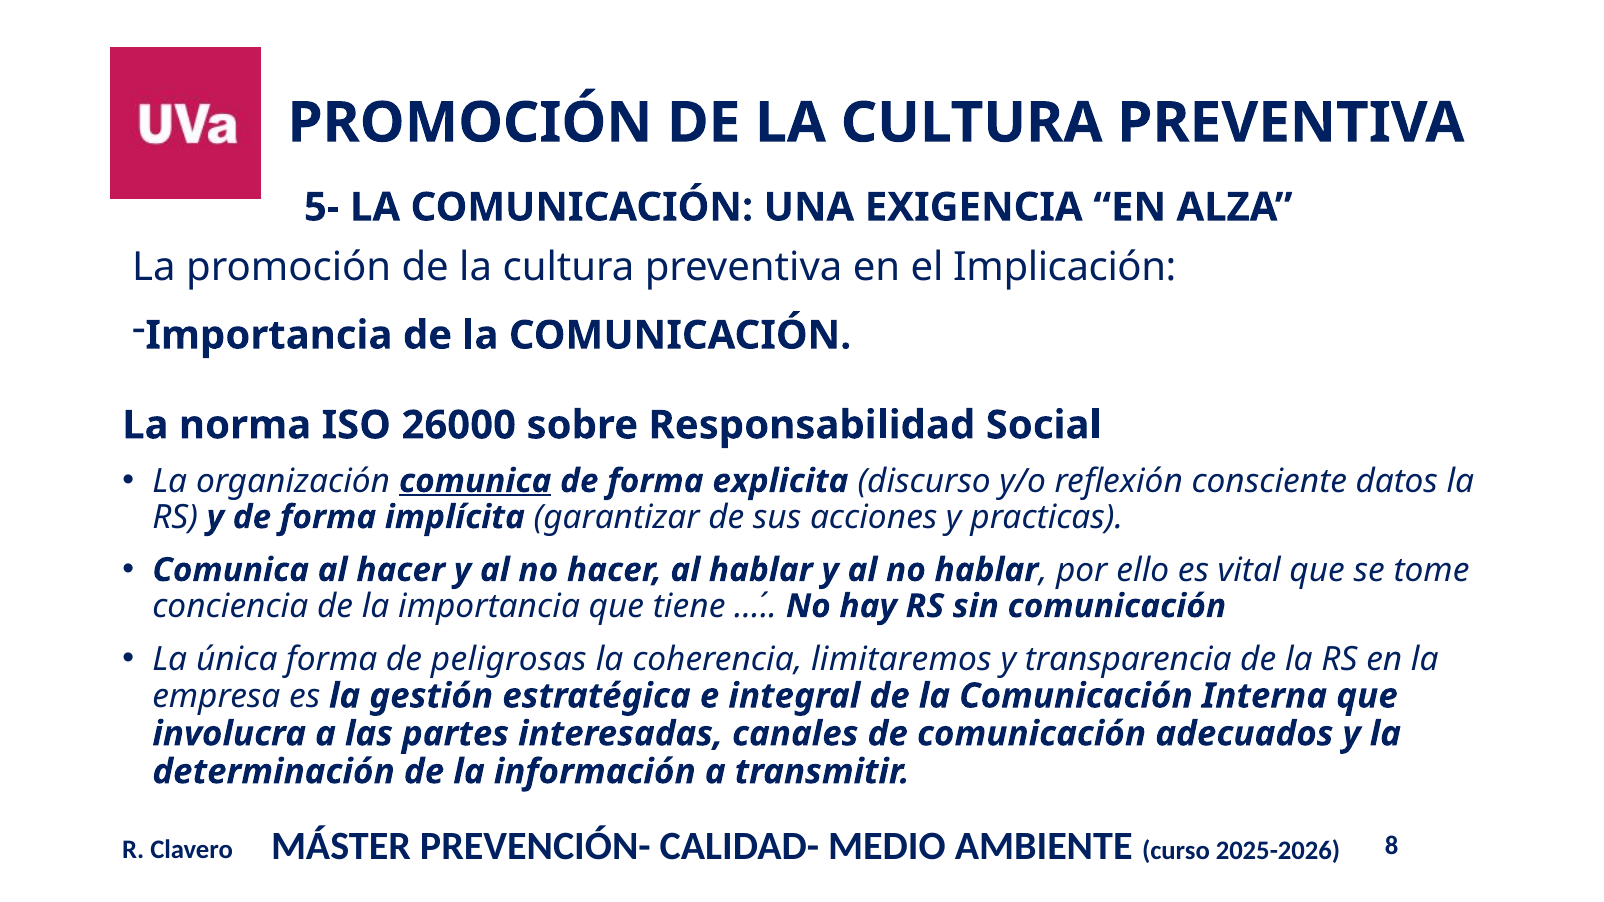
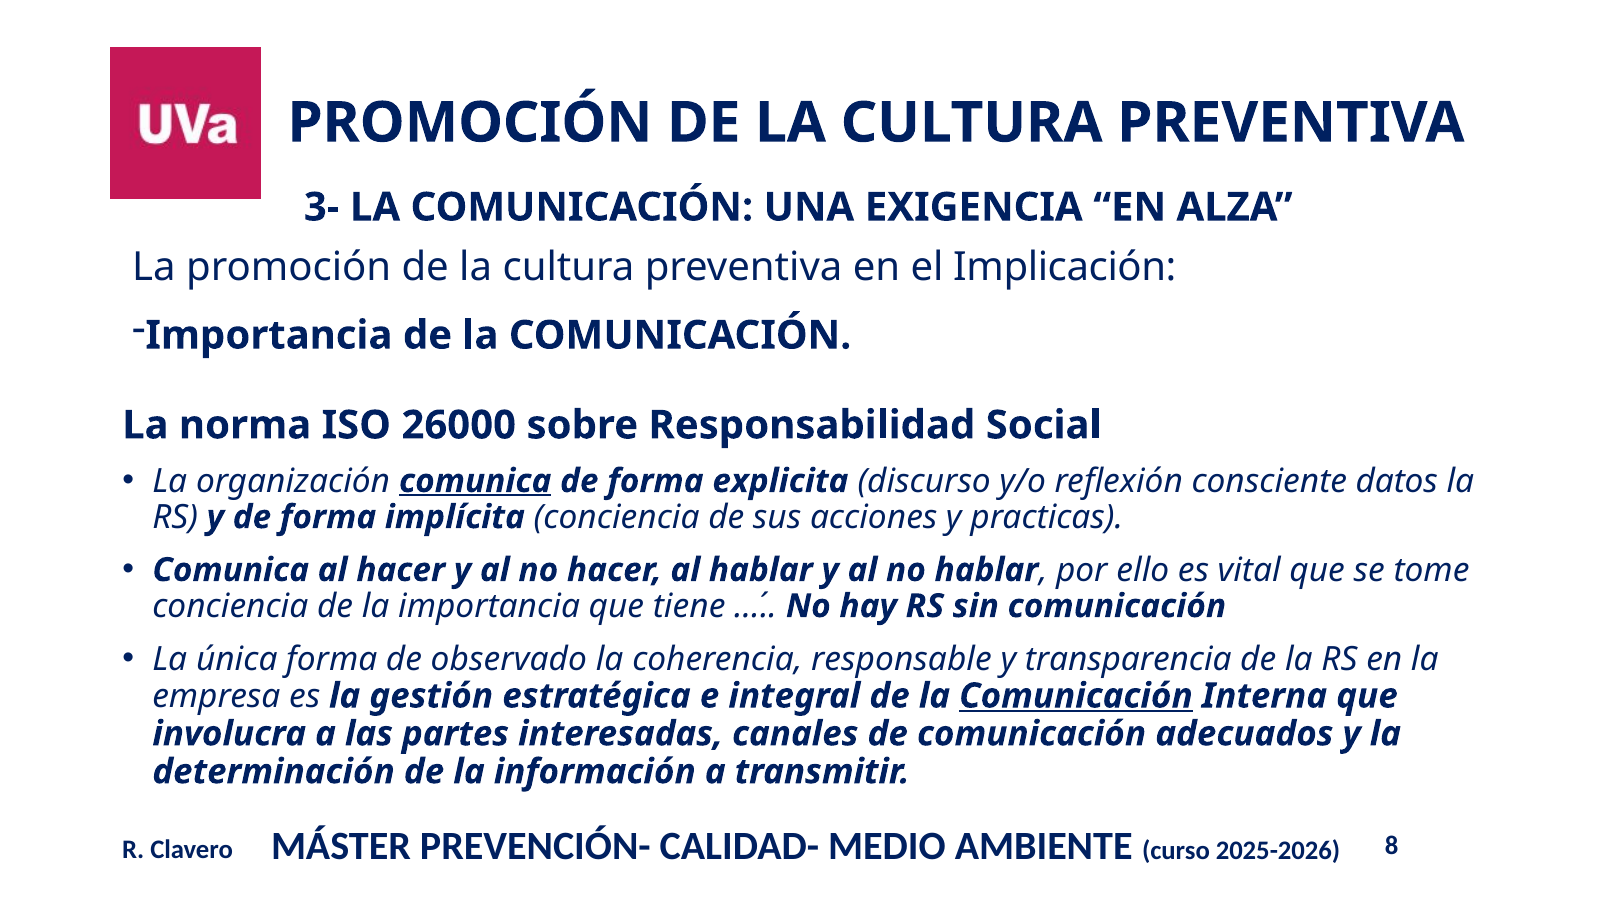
5-: 5- -> 3- (322, 207)
implícita garantizar: garantizar -> conciencia (617, 517)
peligrosas: peligrosas -> observado (509, 659)
limitaremos: limitaremos -> responsable (901, 659)
Comunicación underline: none -> present (1076, 696)
